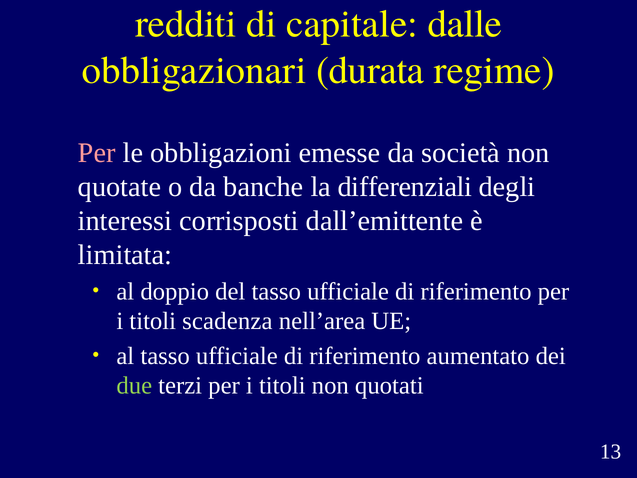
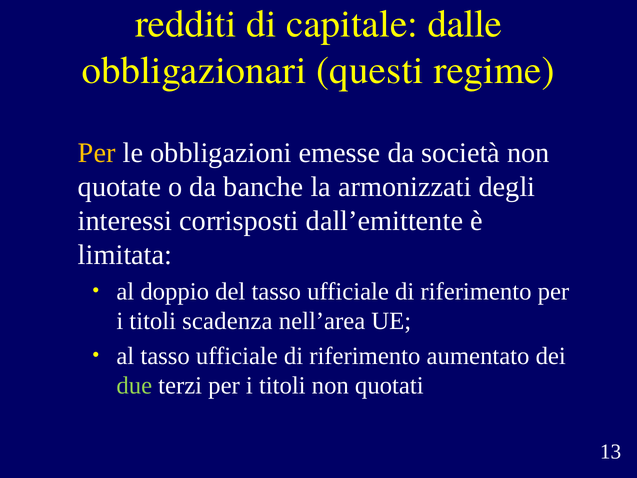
durata: durata -> questi (370, 70)
Per colour: pink -> yellow (97, 153)
differenziali: differenziali -> armonizzati (405, 187)
